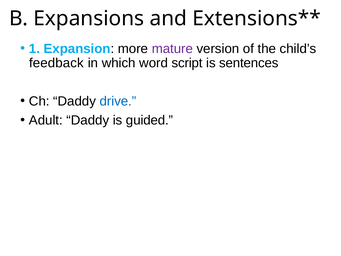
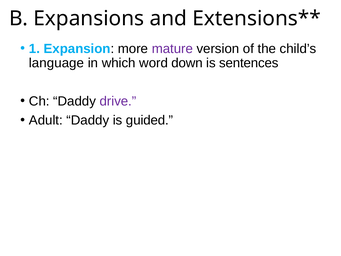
feedback: feedback -> language (57, 63)
script: script -> down (187, 63)
drive colour: blue -> purple (118, 101)
